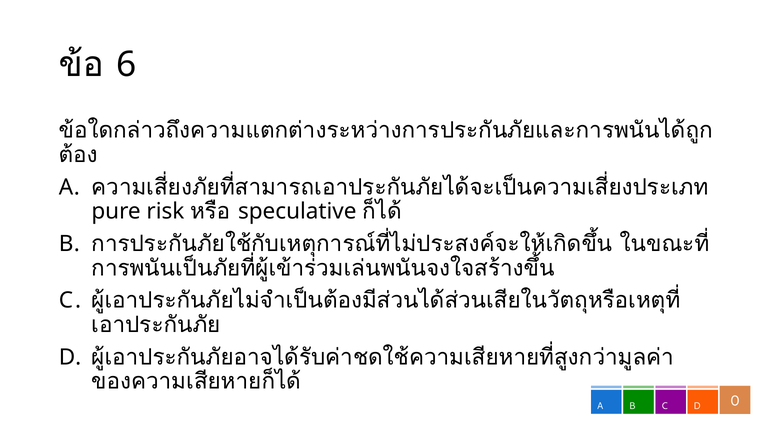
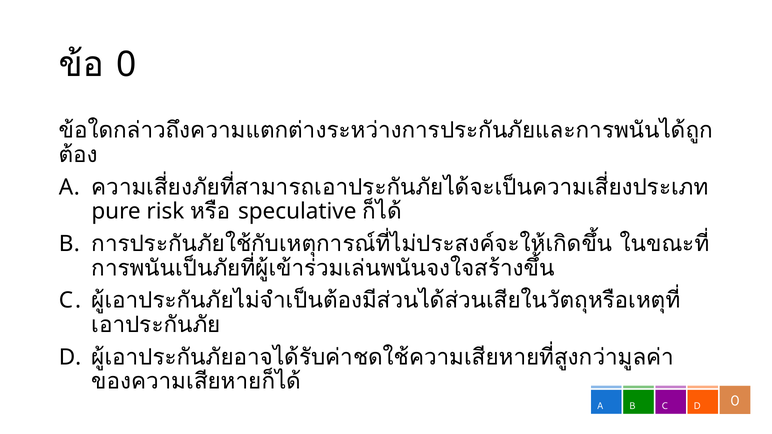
6: 6 -> 0 (126, 65)
